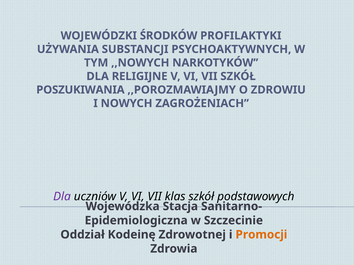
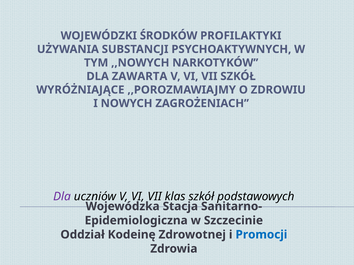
RELIGIJNE: RELIGIJNE -> ZAWARTA (140, 76)
POSZUKIWANIA: POSZUKIWANIA -> WYRÓŻNIAJĄCE (80, 90)
Promocji colour: orange -> blue (261, 235)
